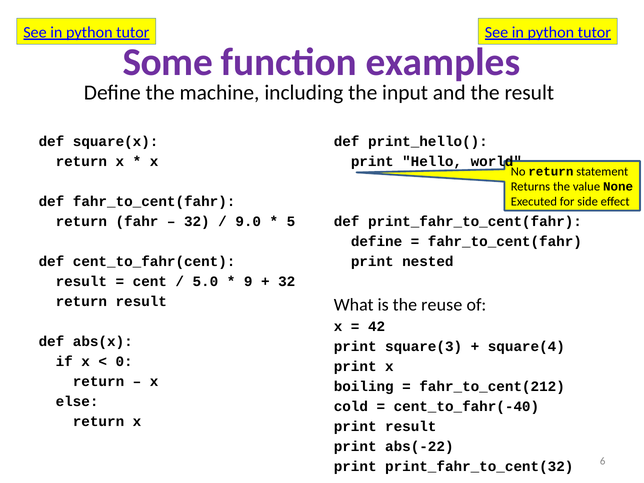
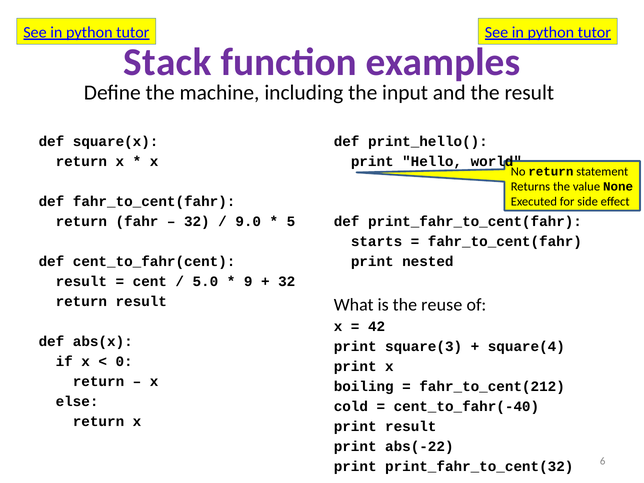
Some: Some -> Stack (167, 62)
define: define -> starts (377, 242)
